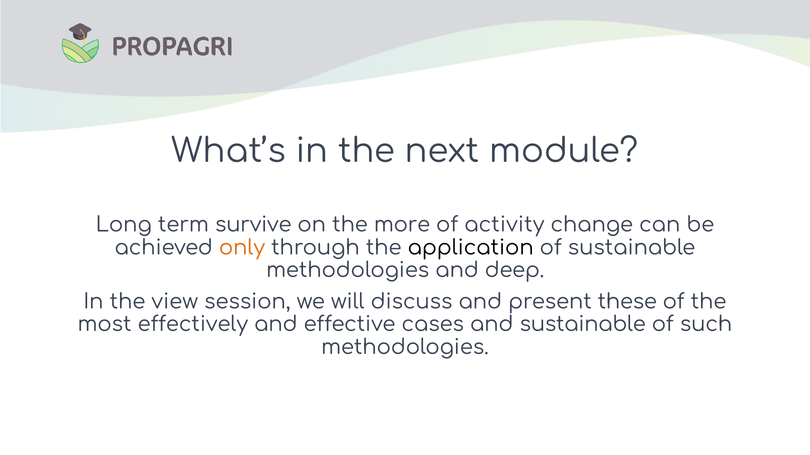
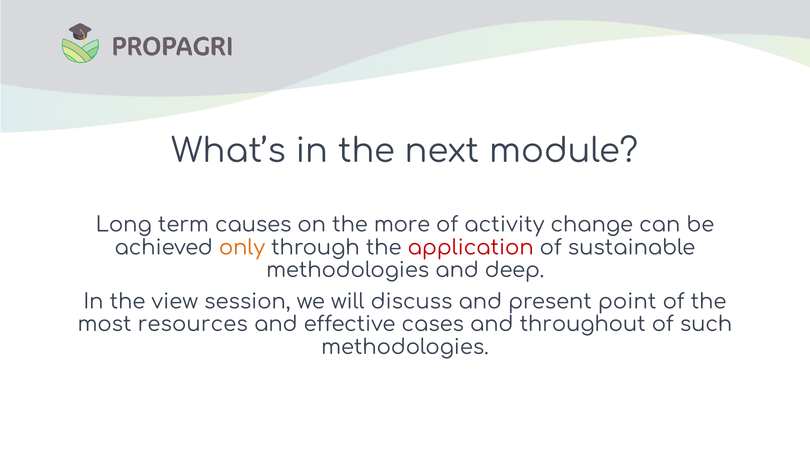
survive: survive -> causes (253, 225)
application colour: black -> red (471, 248)
these: these -> point (627, 302)
effectively: effectively -> resources (193, 325)
and sustainable: sustainable -> throughout (583, 325)
